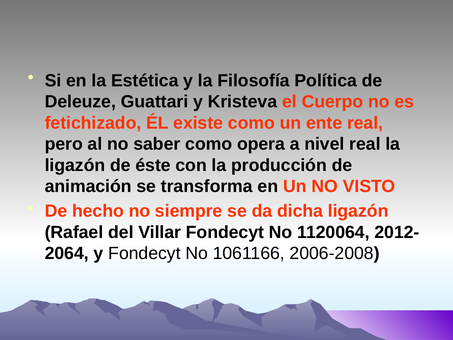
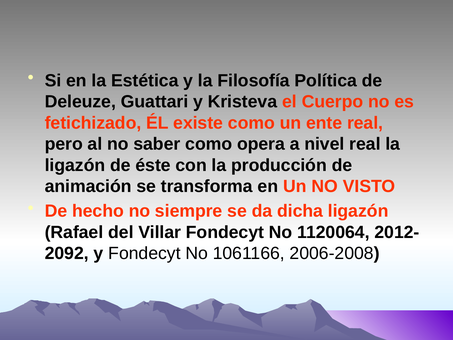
2064: 2064 -> 2092 (67, 253)
